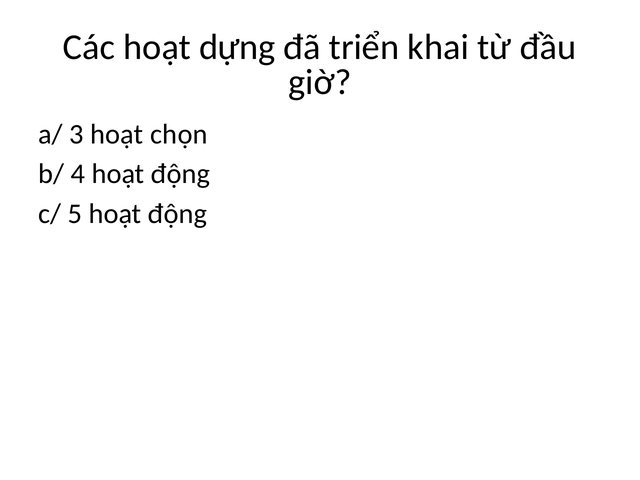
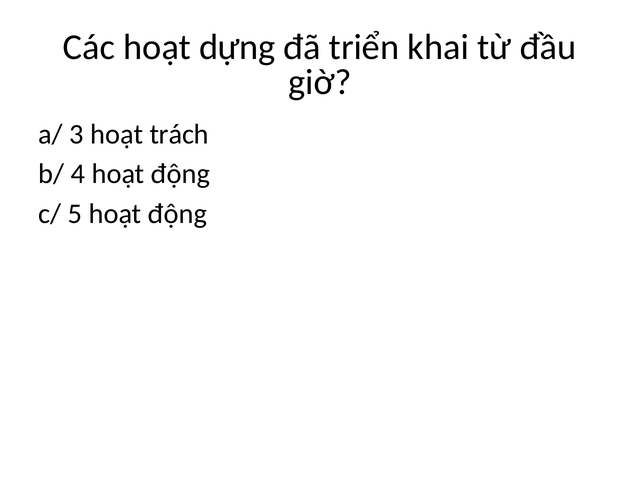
chọn: chọn -> trách (179, 134)
